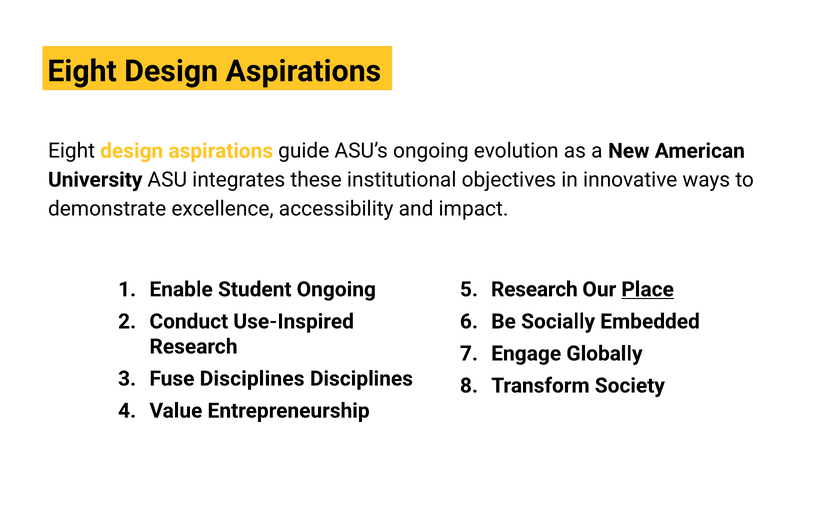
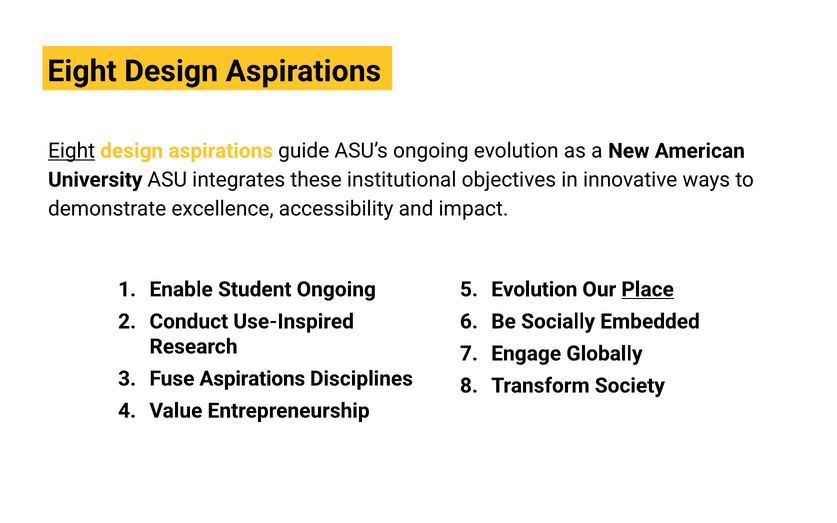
Eight underline: none -> present (72, 151)
Research: Research -> Evolution (534, 289)
Fuse Disciplines: Disciplines -> Aspirations (252, 379)
